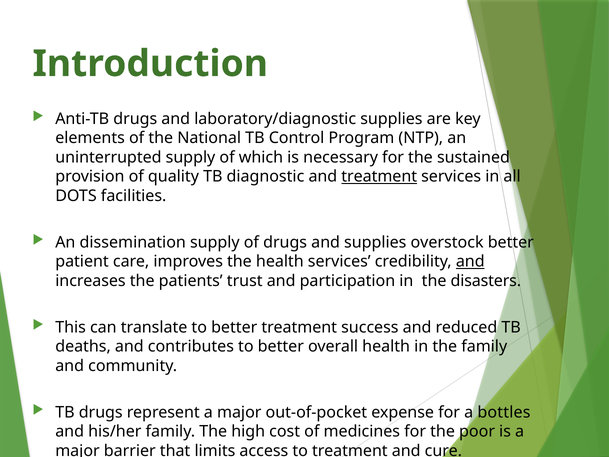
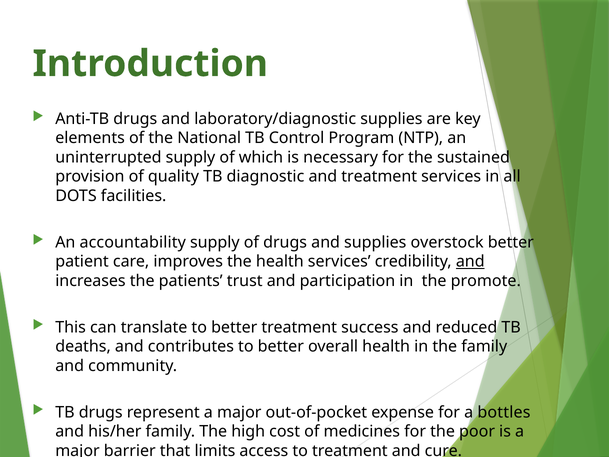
treatment underline: present -> none (379, 177)
dissemination: dissemination -> accountability (133, 242)
disasters: disasters -> promote (486, 281)
